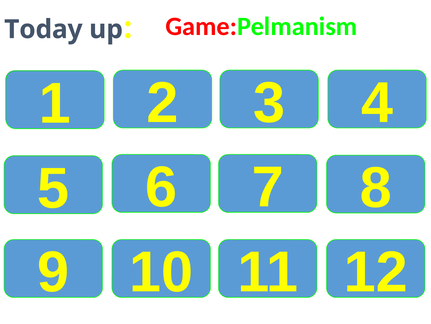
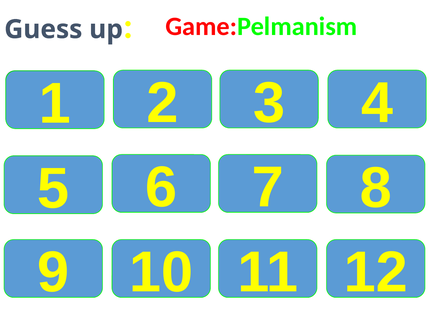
Today: Today -> Guess (43, 29)
